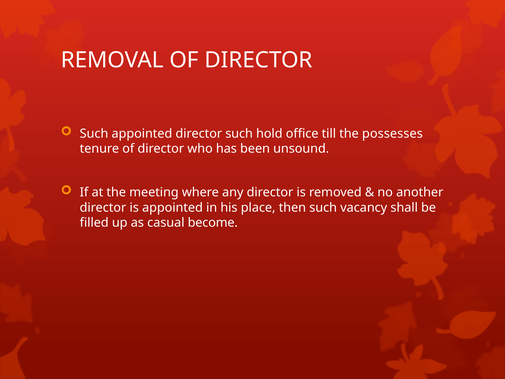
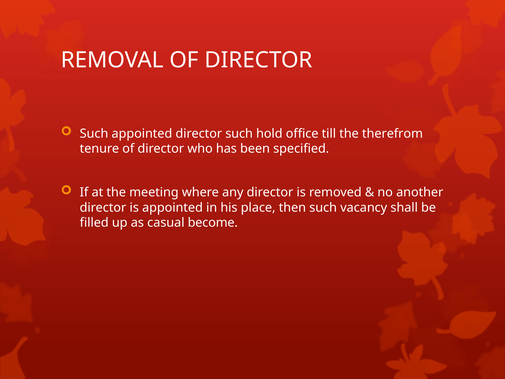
possesses: possesses -> therefrom (392, 133)
unsound: unsound -> specified (301, 149)
